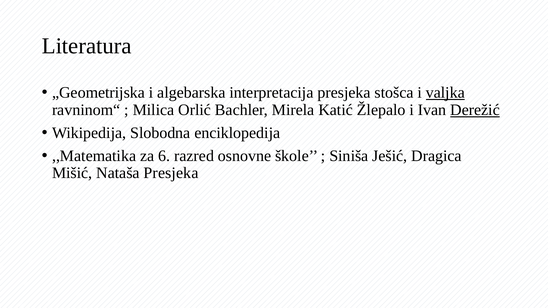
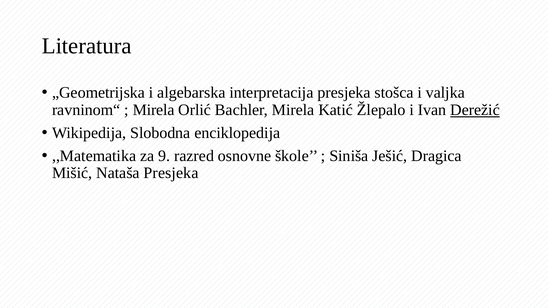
valjka underline: present -> none (445, 93)
Milica: Milica -> Mirela (154, 110)
6: 6 -> 9 (164, 156)
